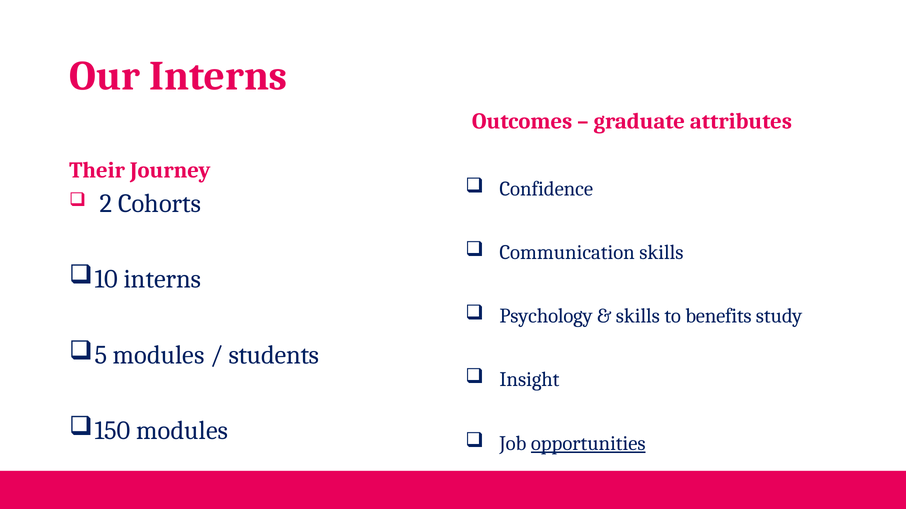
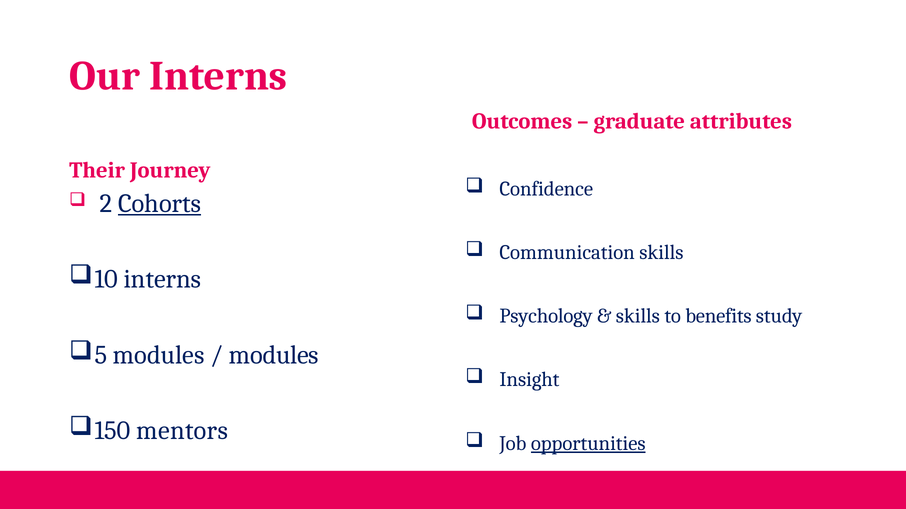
Cohorts underline: none -> present (160, 204)
students: students -> modules (274, 355)
150 modules: modules -> mentors (182, 431)
